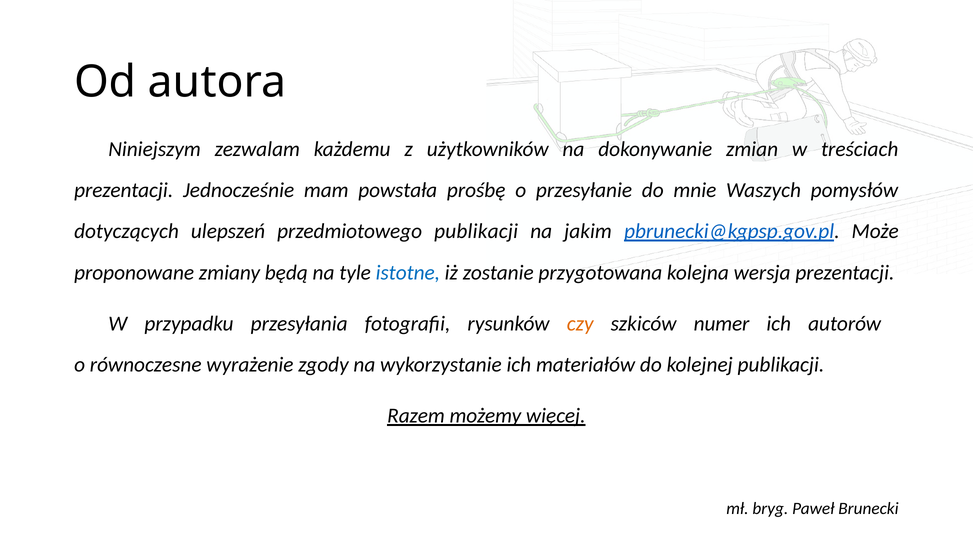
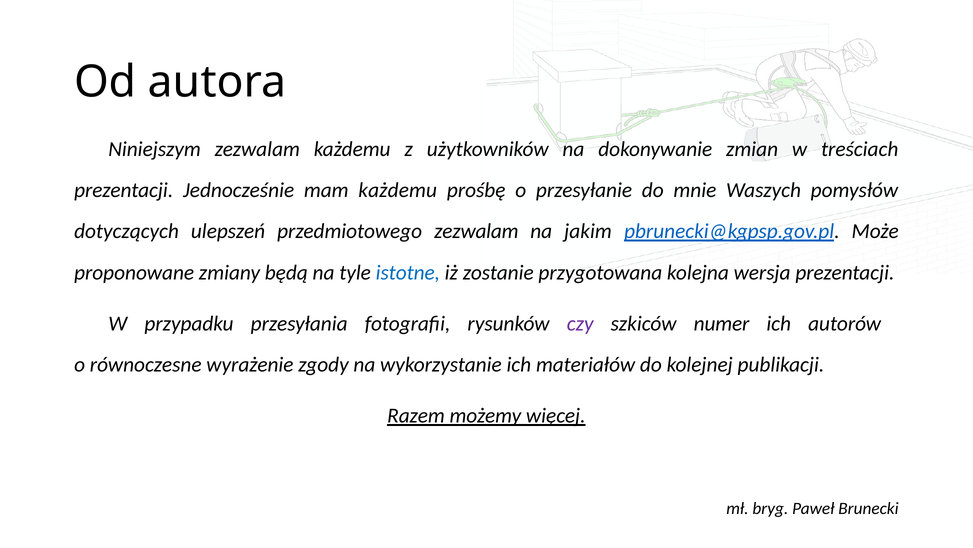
mam powstała: powstała -> każdemu (398, 190)
przedmiotowego publikacji: publikacji -> zezwalam (476, 231)
czy colour: orange -> purple (580, 323)
